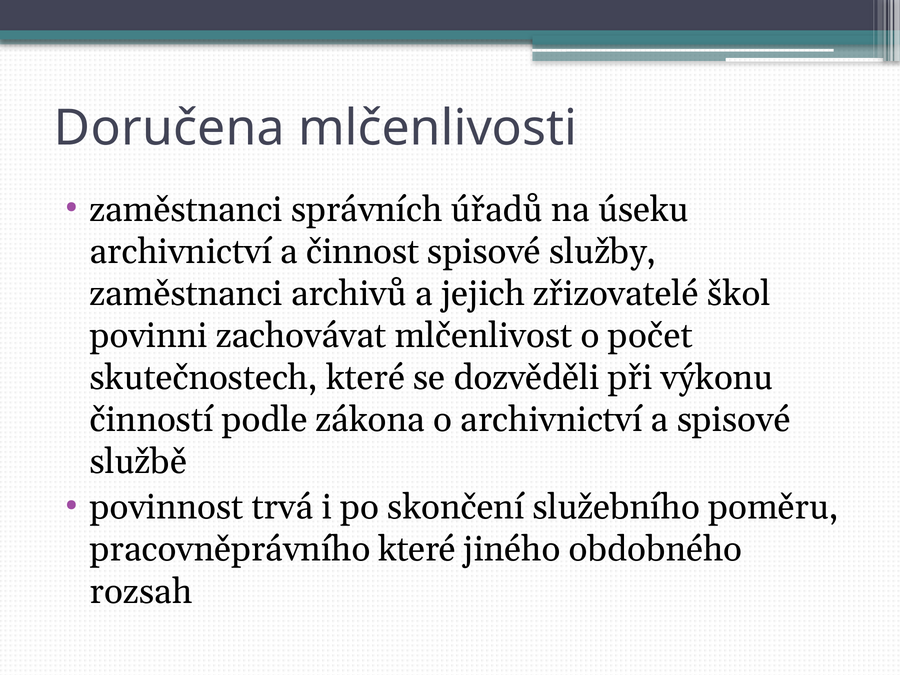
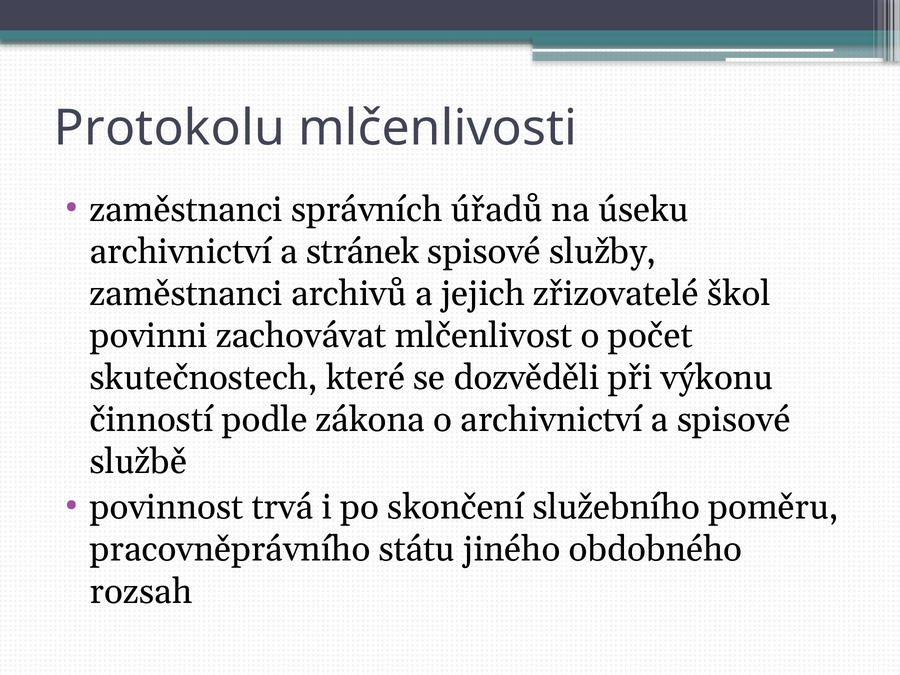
Doručena: Doručena -> Protokolu (170, 128)
činnost: činnost -> stránek (363, 252)
pracovněprávního které: které -> státu (417, 549)
